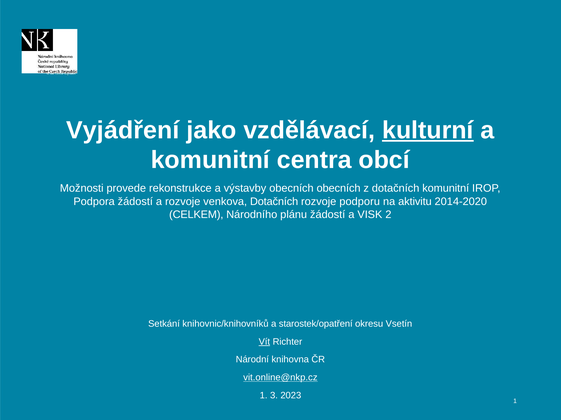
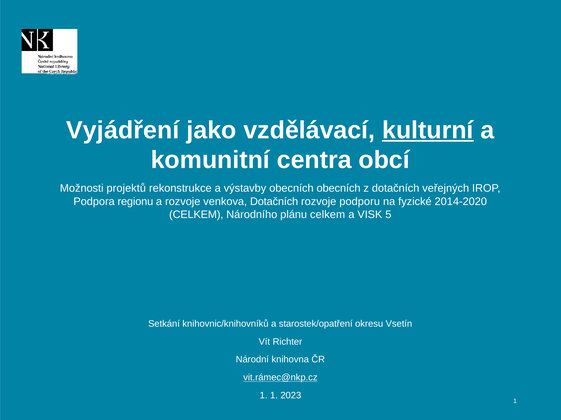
provede: provede -> projektů (126, 189)
dotačních komunitní: komunitní -> veřejných (446, 189)
Podpora žádostí: žádostí -> regionu (135, 202)
aktivitu: aktivitu -> fyzické (415, 202)
plánu žádostí: žádostí -> celkem (328, 215)
2: 2 -> 5 (388, 215)
Vít underline: present -> none (264, 342)
vit.online@nkp.cz: vit.online@nkp.cz -> vit.rámec@nkp.cz (280, 378)
1 3: 3 -> 1 (274, 396)
